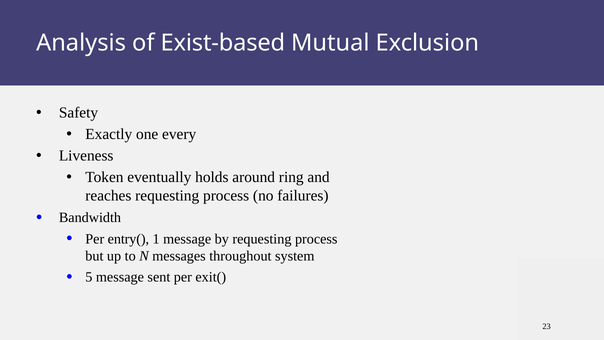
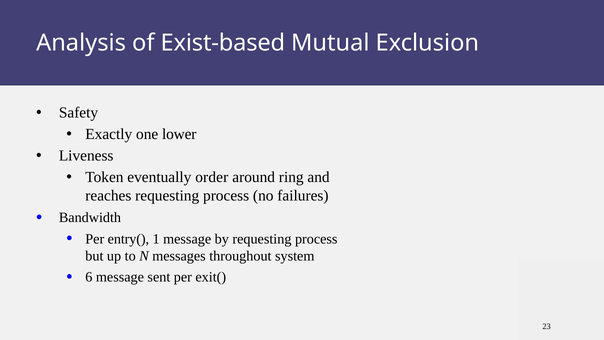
every: every -> lower (179, 134)
holds: holds -> order (212, 178)
5: 5 -> 6 (89, 277)
